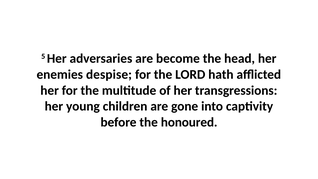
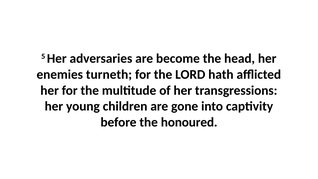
despise: despise -> turneth (109, 74)
